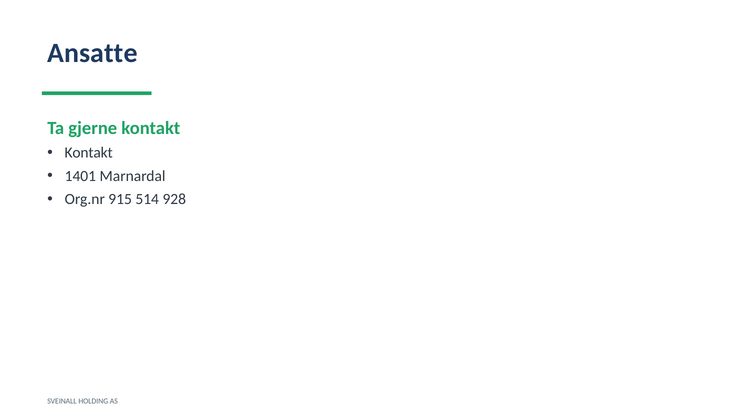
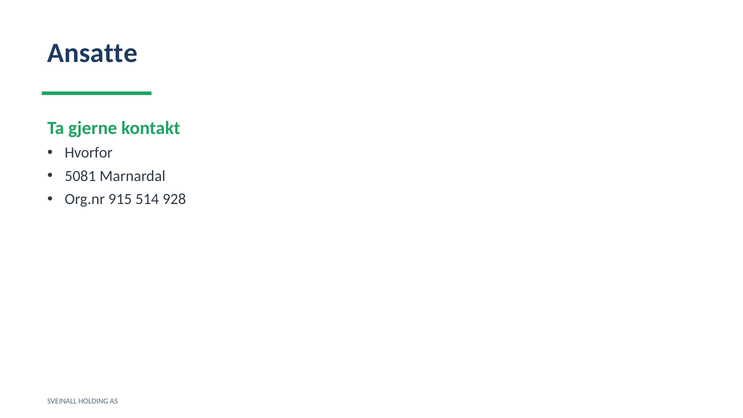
Kontakt: Kontakt -> Hvorfor (89, 153)
1401: 1401 -> 5081 (80, 176)
